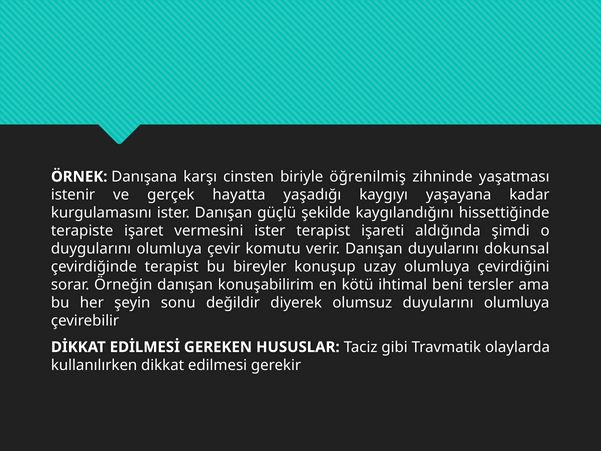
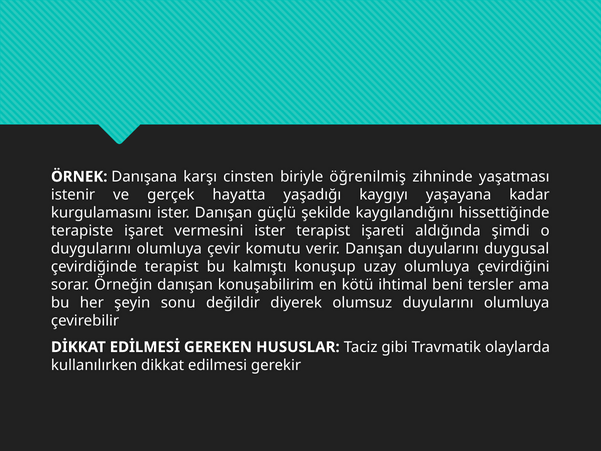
dokunsal: dokunsal -> duygusal (517, 249)
bireyler: bireyler -> kalmıştı (260, 267)
